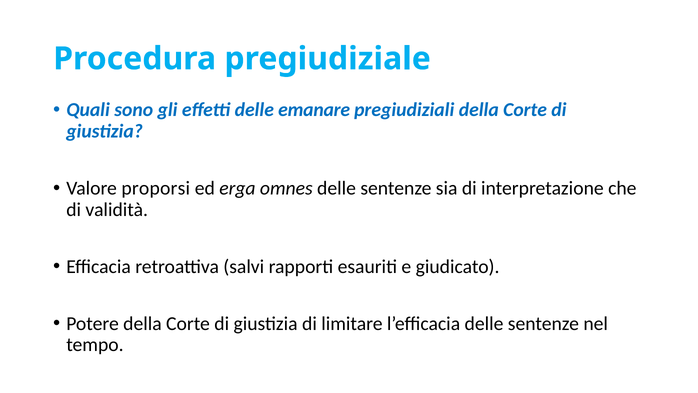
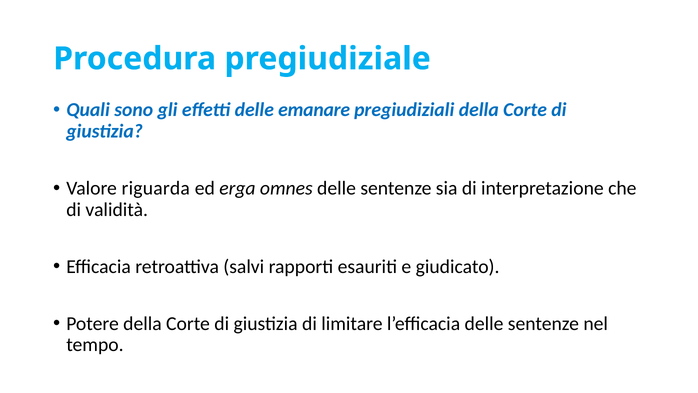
proporsi: proporsi -> riguarda (156, 188)
